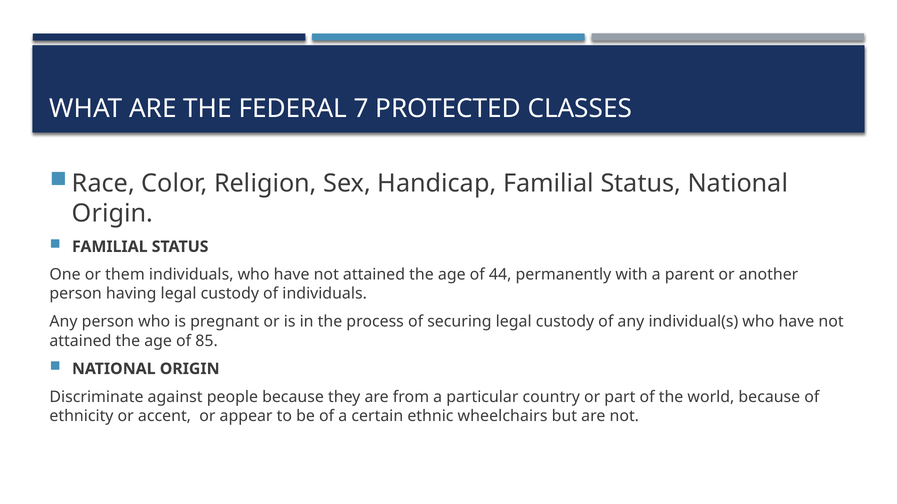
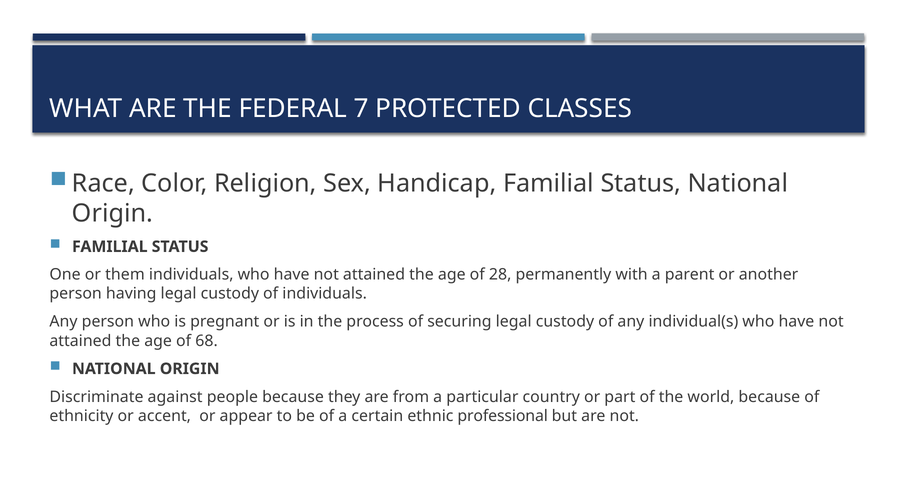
44: 44 -> 28 (500, 275)
85: 85 -> 68 (207, 341)
wheelchairs: wheelchairs -> professional (503, 416)
